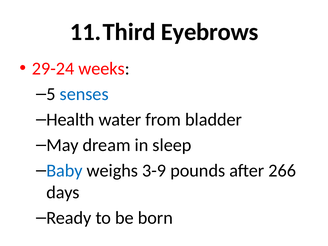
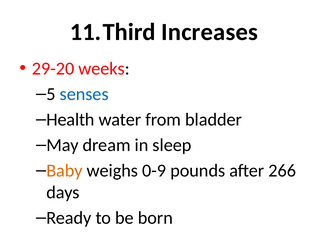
Eyebrows: Eyebrows -> Increases (210, 32)
29-24: 29-24 -> 29-20 (53, 69)
Baby colour: blue -> orange (64, 171)
3-9: 3-9 -> 0-9 (154, 171)
